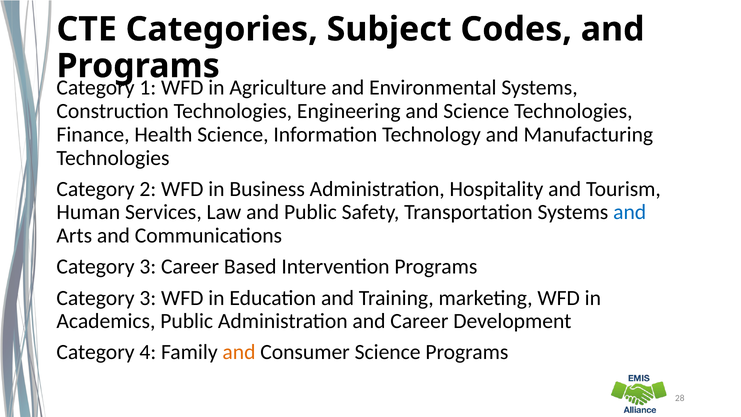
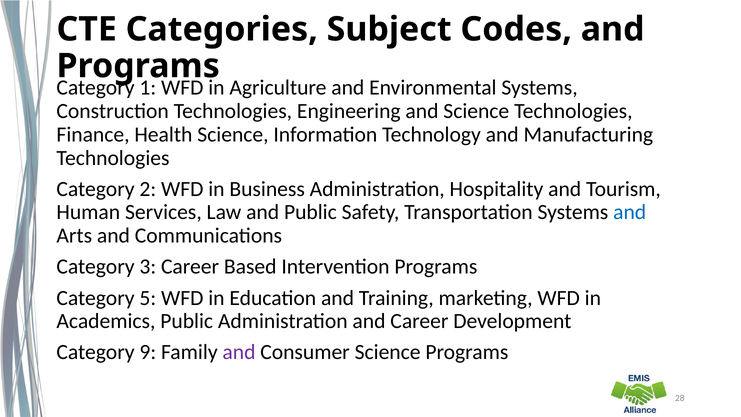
3: 3 -> 5 (148, 298)
4: 4 -> 9 (148, 352)
and colour: orange -> purple (239, 352)
